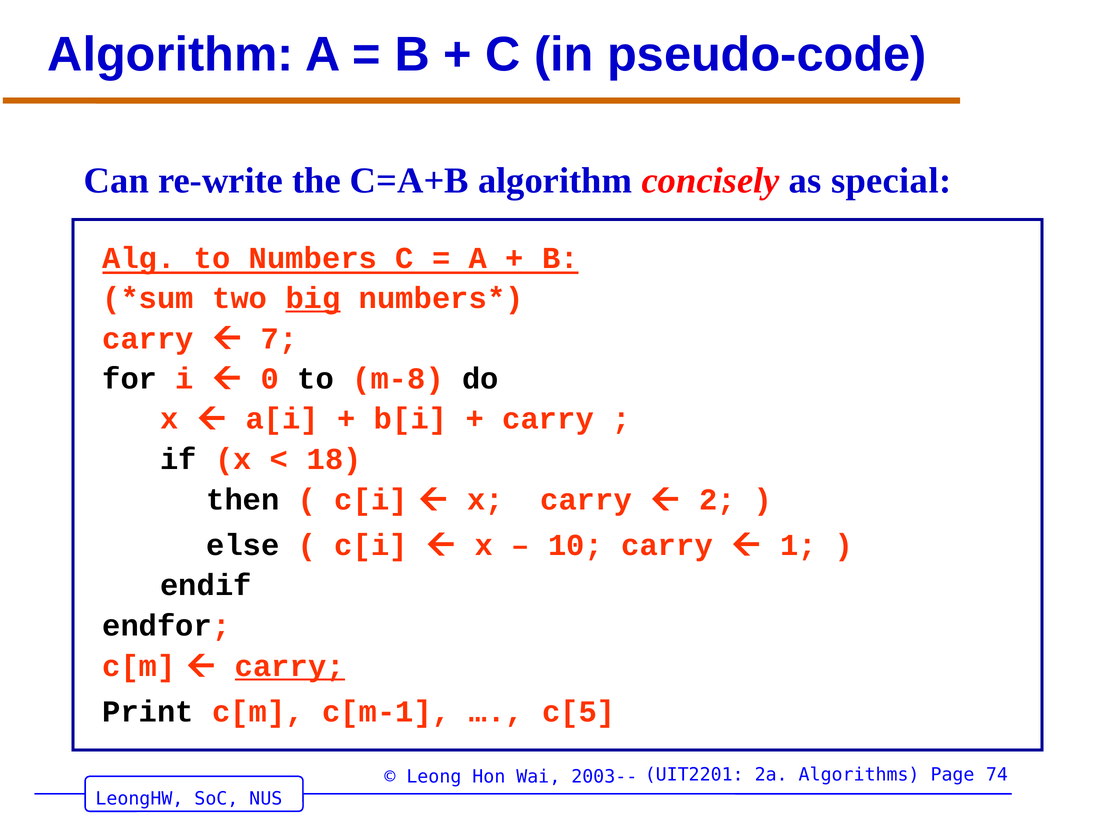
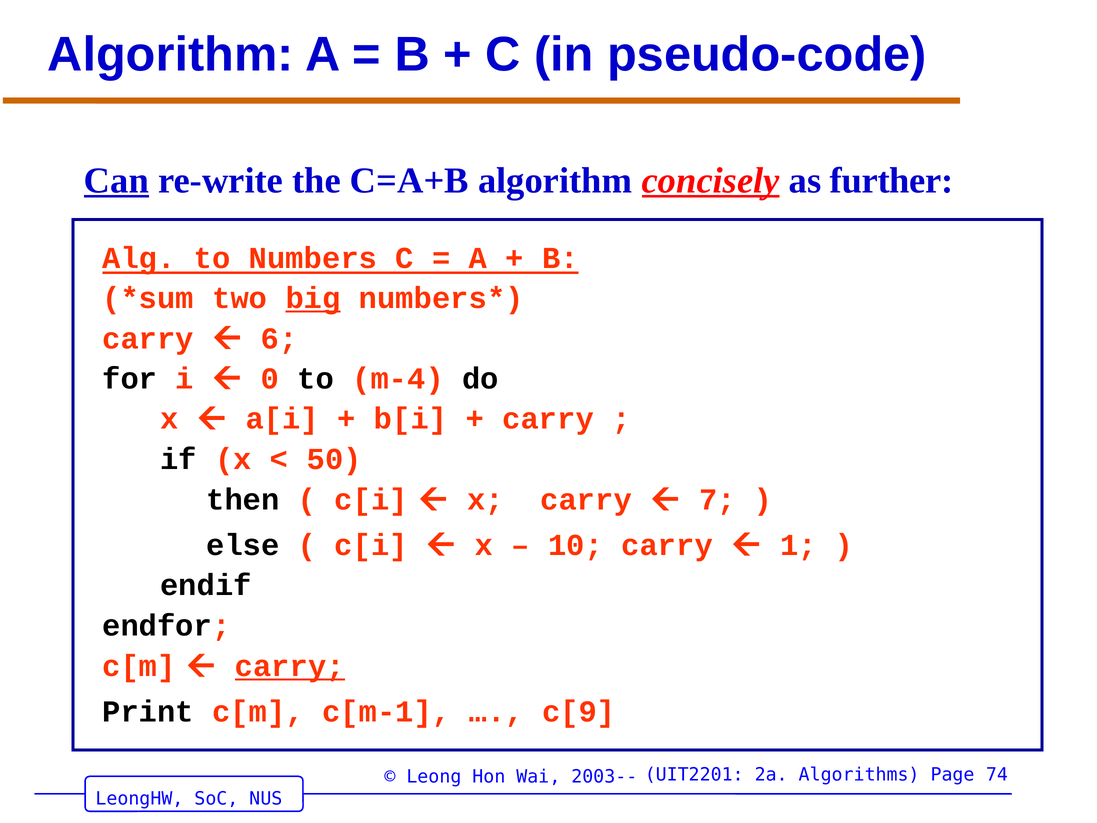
Can underline: none -> present (116, 180)
concisely underline: none -> present (711, 180)
special: special -> further (892, 180)
7: 7 -> 6 (279, 338)
m-8: m-8 -> m-4 (398, 379)
18: 18 -> 50 (334, 459)
2: 2 -> 7 (717, 500)
c[5: c[5 -> c[9 (579, 711)
